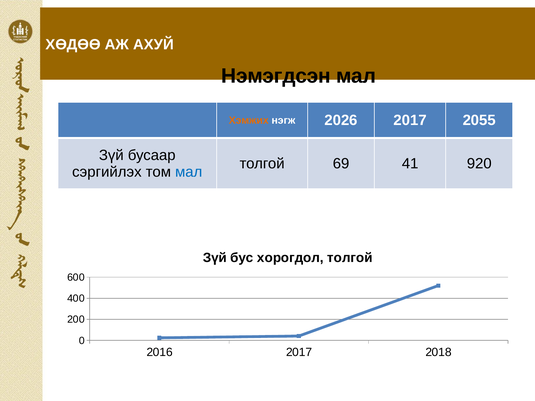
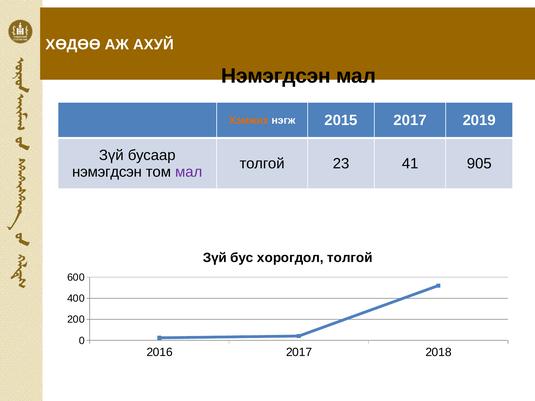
2026: 2026 -> 2015 (341, 121)
2055: 2055 -> 2019 (479, 121)
69: 69 -> 23 (341, 164)
920: 920 -> 905 (479, 164)
сэргийлэх: сэргийлэх -> нэмэгдсэн (107, 172)
мал colour: blue -> purple (189, 172)
